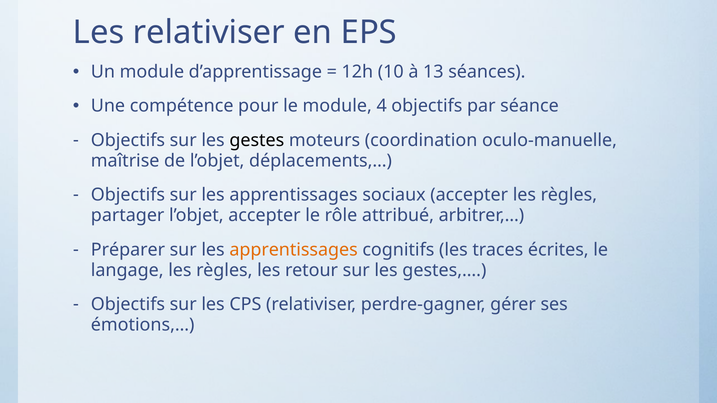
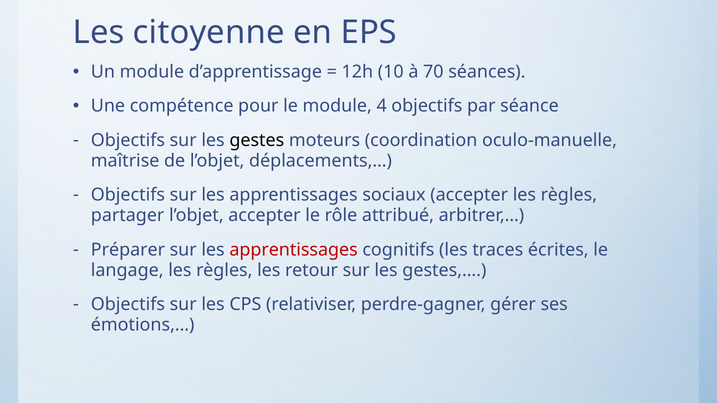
Les relativiser: relativiser -> citoyenne (209, 32)
13: 13 -> 70 (433, 72)
apprentissages colour: orange -> red (294, 250)
